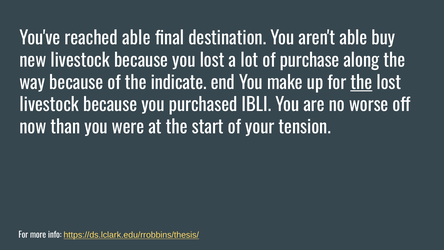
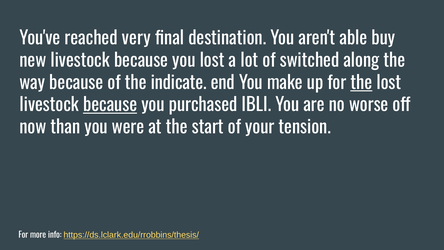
reached able: able -> very (136, 38)
purchase: purchase -> switched (310, 61)
because underline: none -> present (110, 105)
